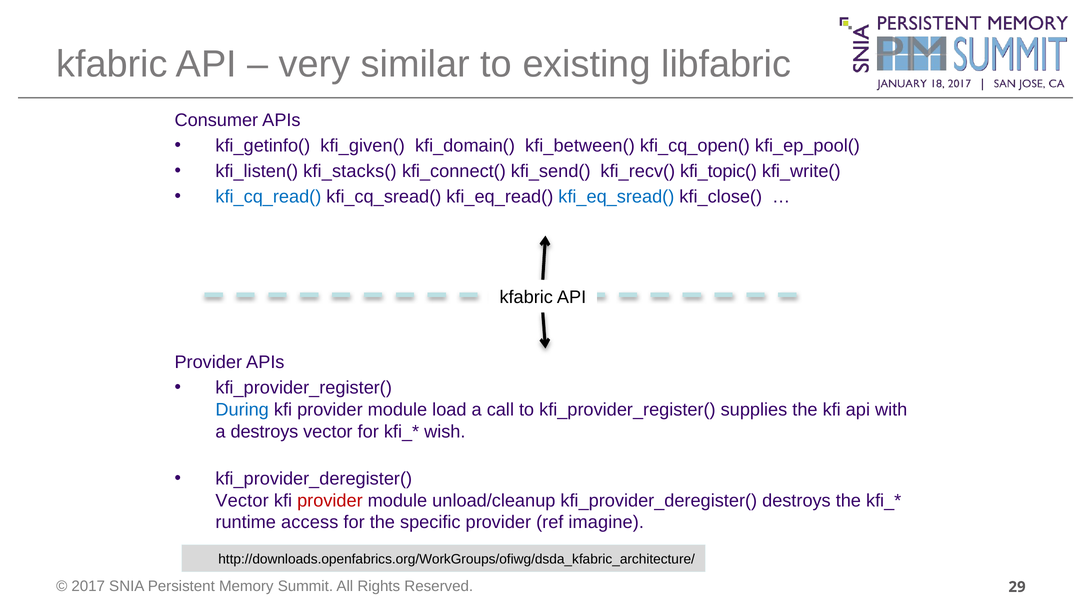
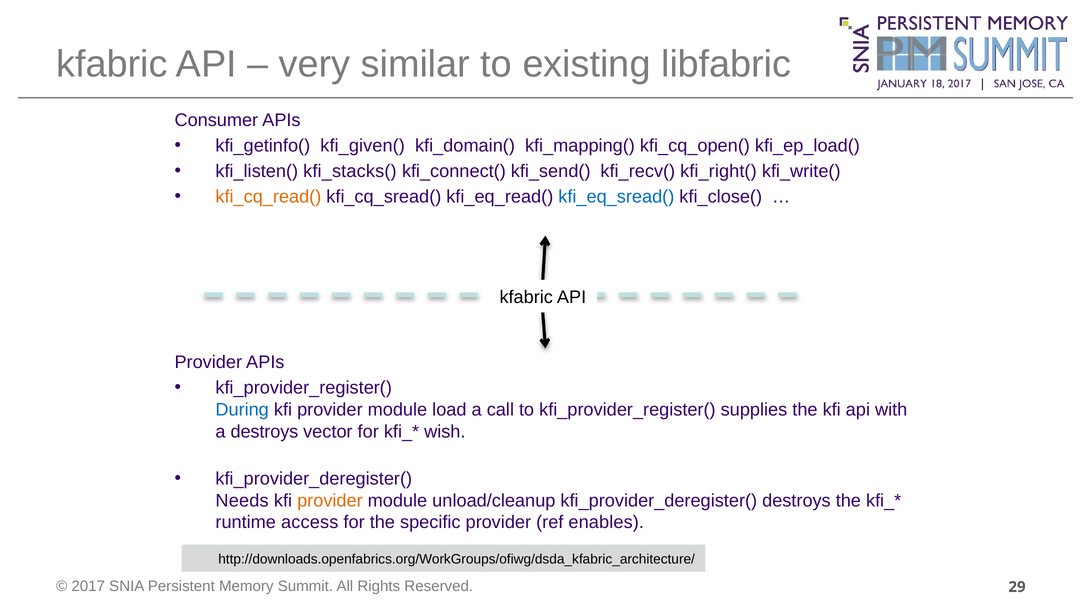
kfi_between(: kfi_between( -> kfi_mapping( (580, 146)
kfi_ep_pool(: kfi_ep_pool( -> kfi_ep_load( (807, 146)
kfi_topic(: kfi_topic( -> kfi_right( (718, 171)
kfi_cq_read( colour: blue -> orange (268, 197)
Vector: Vector -> Needs (242, 500)
provider colour: red -> orange (330, 500)
imagine: imagine -> enables (606, 522)
